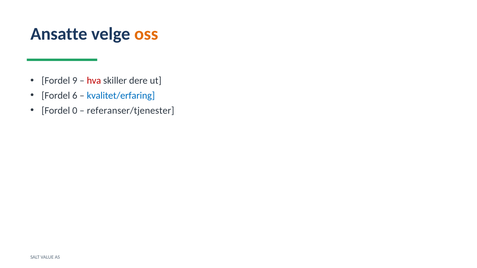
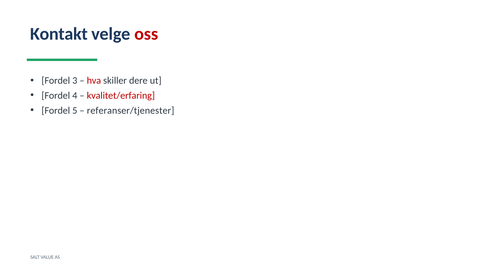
Ansatte: Ansatte -> Kontakt (59, 34)
oss colour: orange -> red (146, 34)
9: 9 -> 3 (75, 81)
6: 6 -> 4 (75, 96)
kvalitet/erfaring colour: blue -> red (121, 96)
0: 0 -> 5 (75, 111)
